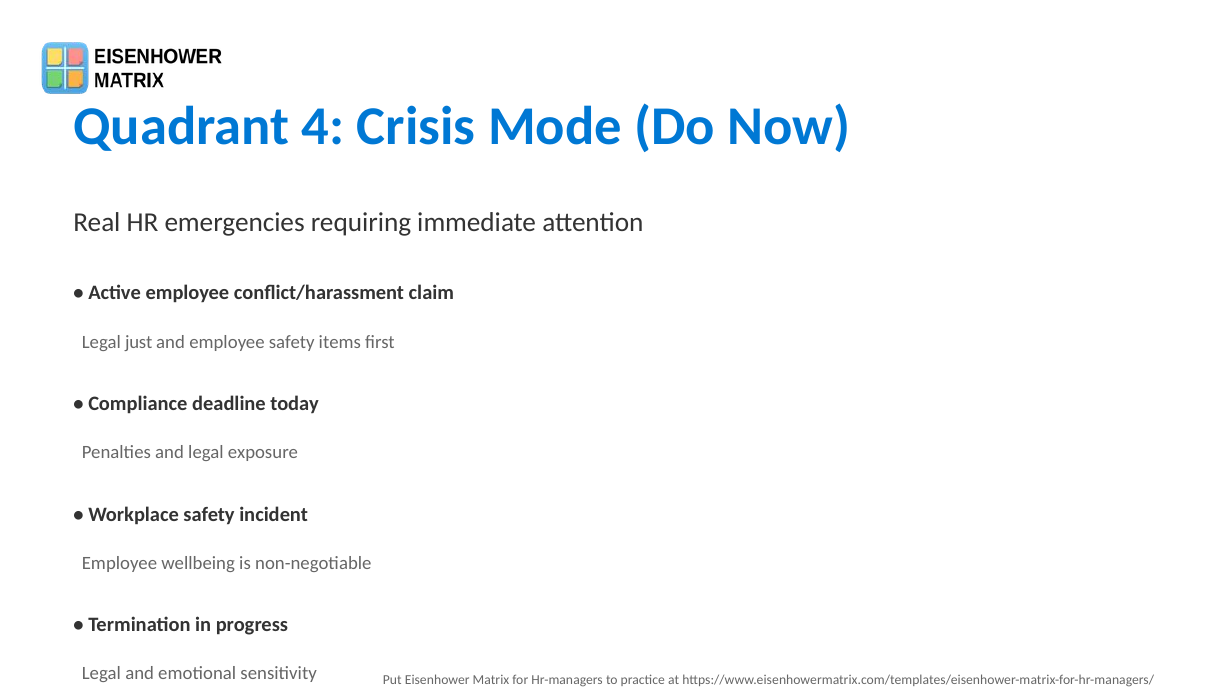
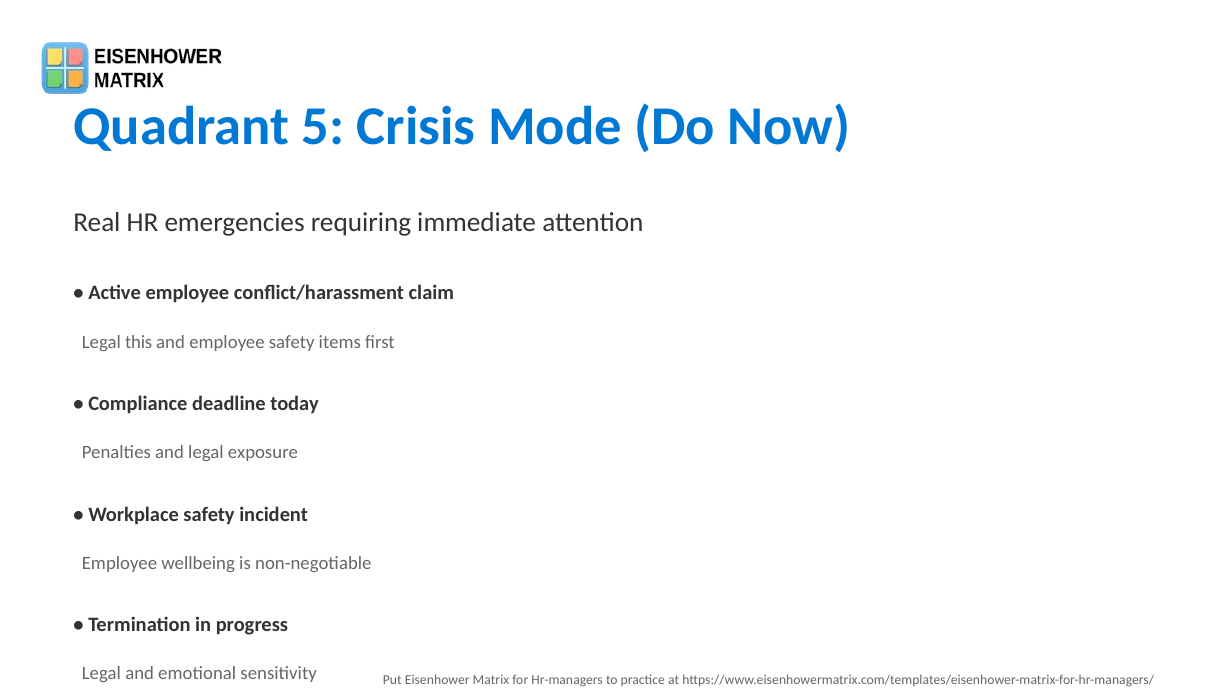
4: 4 -> 5 (323, 127)
just: just -> this (139, 342)
